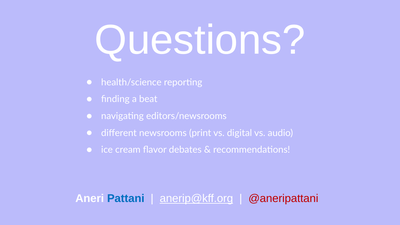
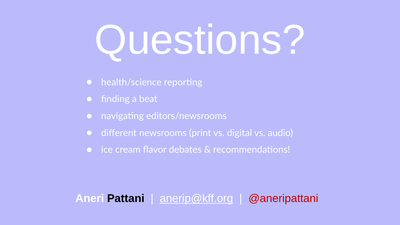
Pattani colour: blue -> black (126, 198)
